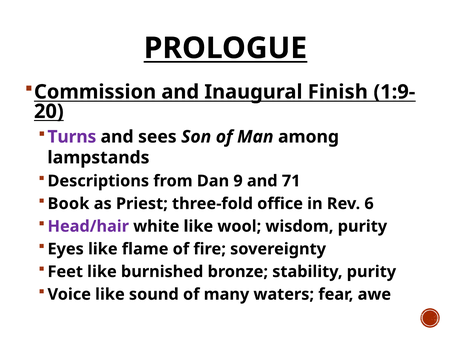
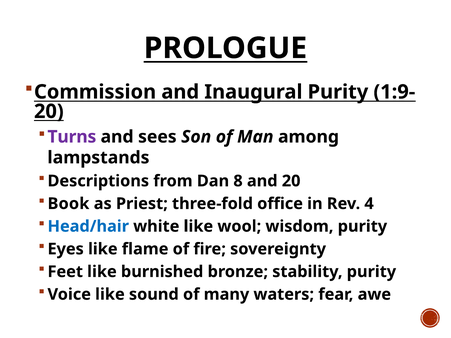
Inaugural Finish: Finish -> Purity (338, 92)
9: 9 -> 8 (238, 181)
and 71: 71 -> 20 (291, 181)
6: 6 -> 4 (369, 204)
Head/hair colour: purple -> blue (88, 227)
